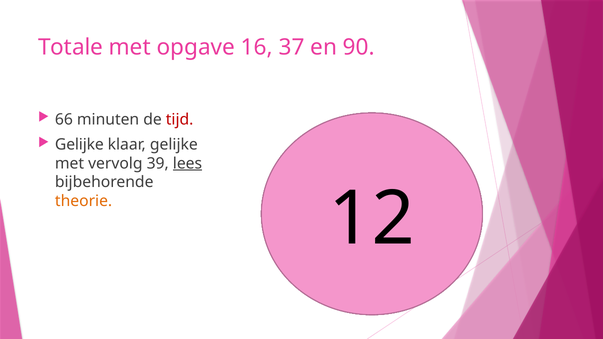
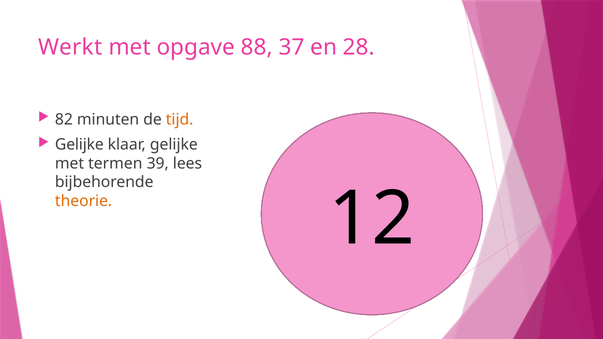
Totale: Totale -> Werkt (70, 48)
16: 16 -> 88 (257, 48)
90: 90 -> 28 (359, 48)
66: 66 -> 82 (64, 120)
tijd colour: red -> orange (180, 120)
vervolg: vervolg -> termen (115, 164)
lees underline: present -> none (187, 164)
